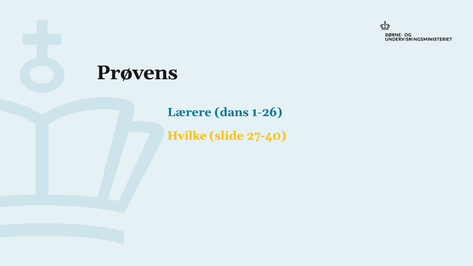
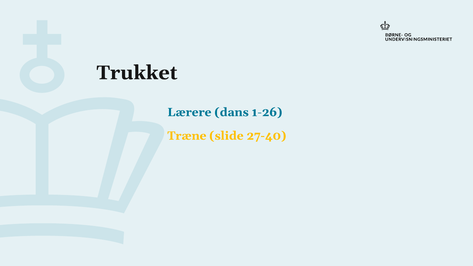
Prøvens: Prøvens -> Trukket (137, 73)
Hvilke: Hvilke -> Træne (187, 136)
